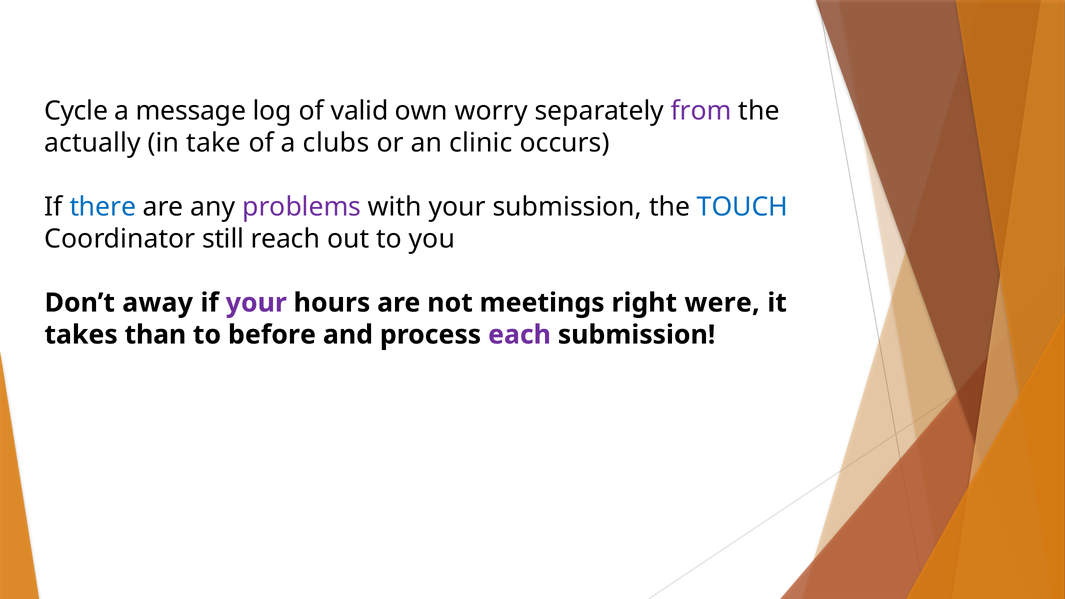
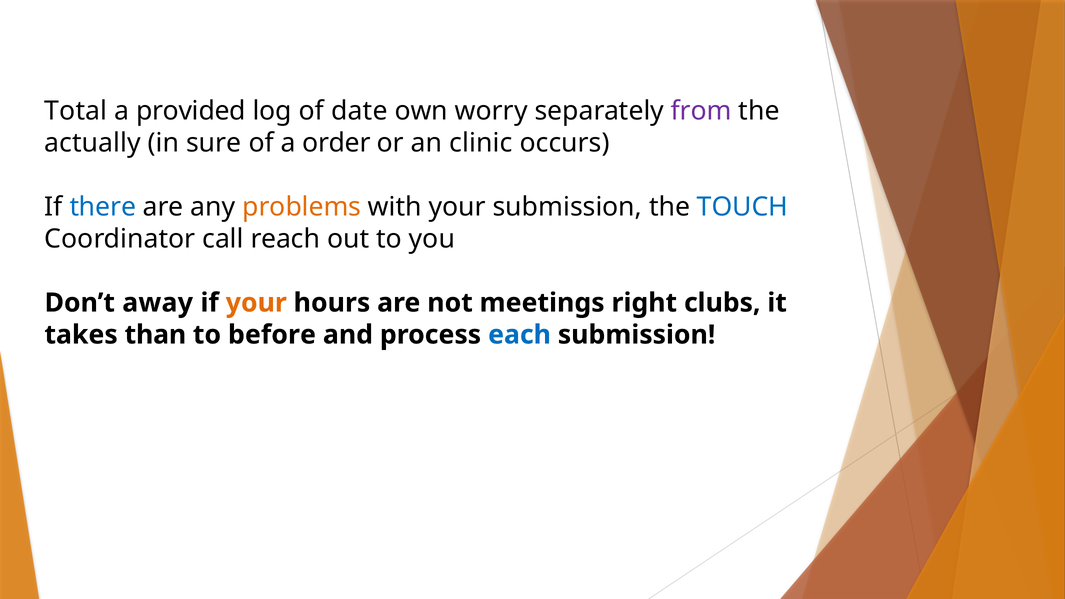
Cycle: Cycle -> Total (76, 111)
message: message -> provided (191, 111)
valid: valid -> date (359, 111)
take: take -> sure (214, 143)
clubs: clubs -> order (336, 143)
problems colour: purple -> orange (302, 207)
still: still -> call (223, 239)
your colour: purple -> orange (256, 303)
were: were -> clubs (722, 303)
each colour: purple -> blue (520, 335)
